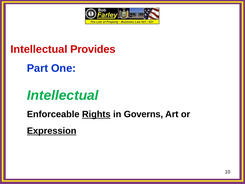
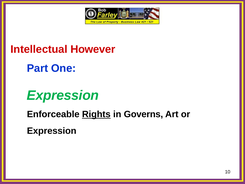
Provides: Provides -> However (93, 49)
Intellectual: Intellectual -> Expression (63, 95)
Expression underline: present -> none (52, 131)
